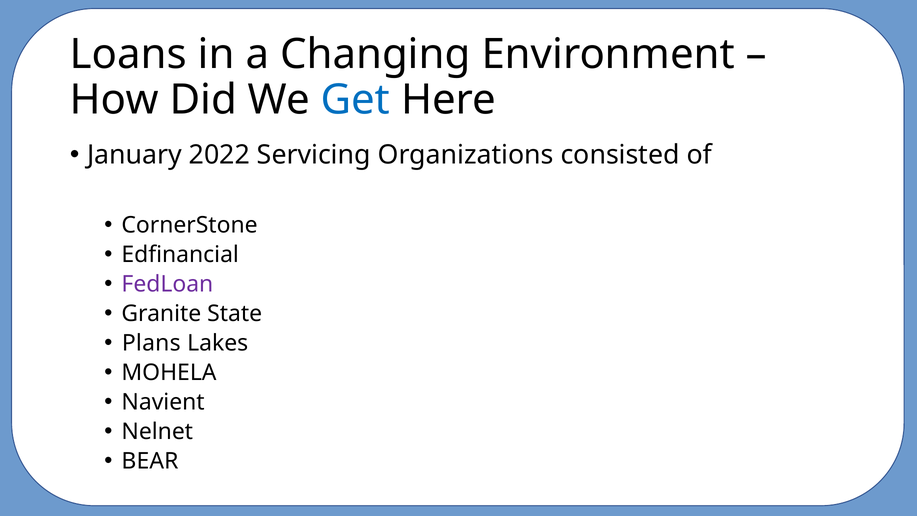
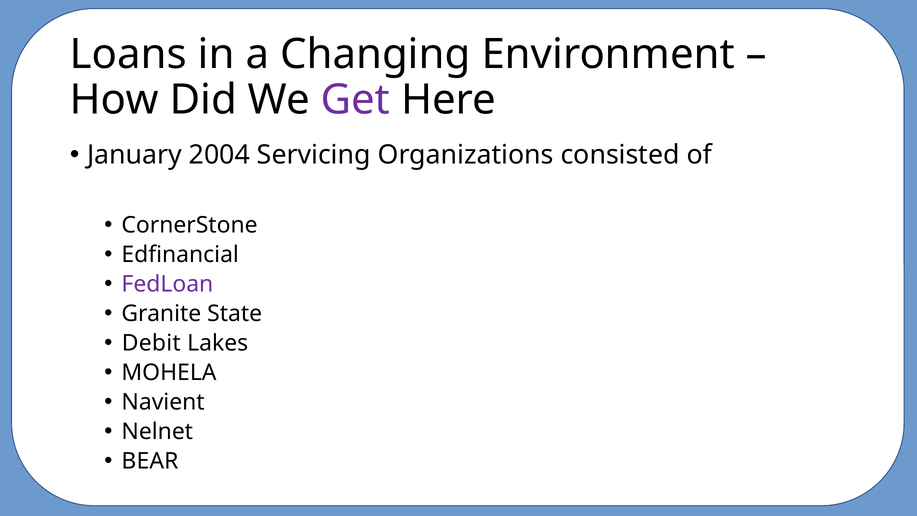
Get colour: blue -> purple (355, 100)
2022: 2022 -> 2004 (219, 155)
Plans: Plans -> Debit (151, 343)
